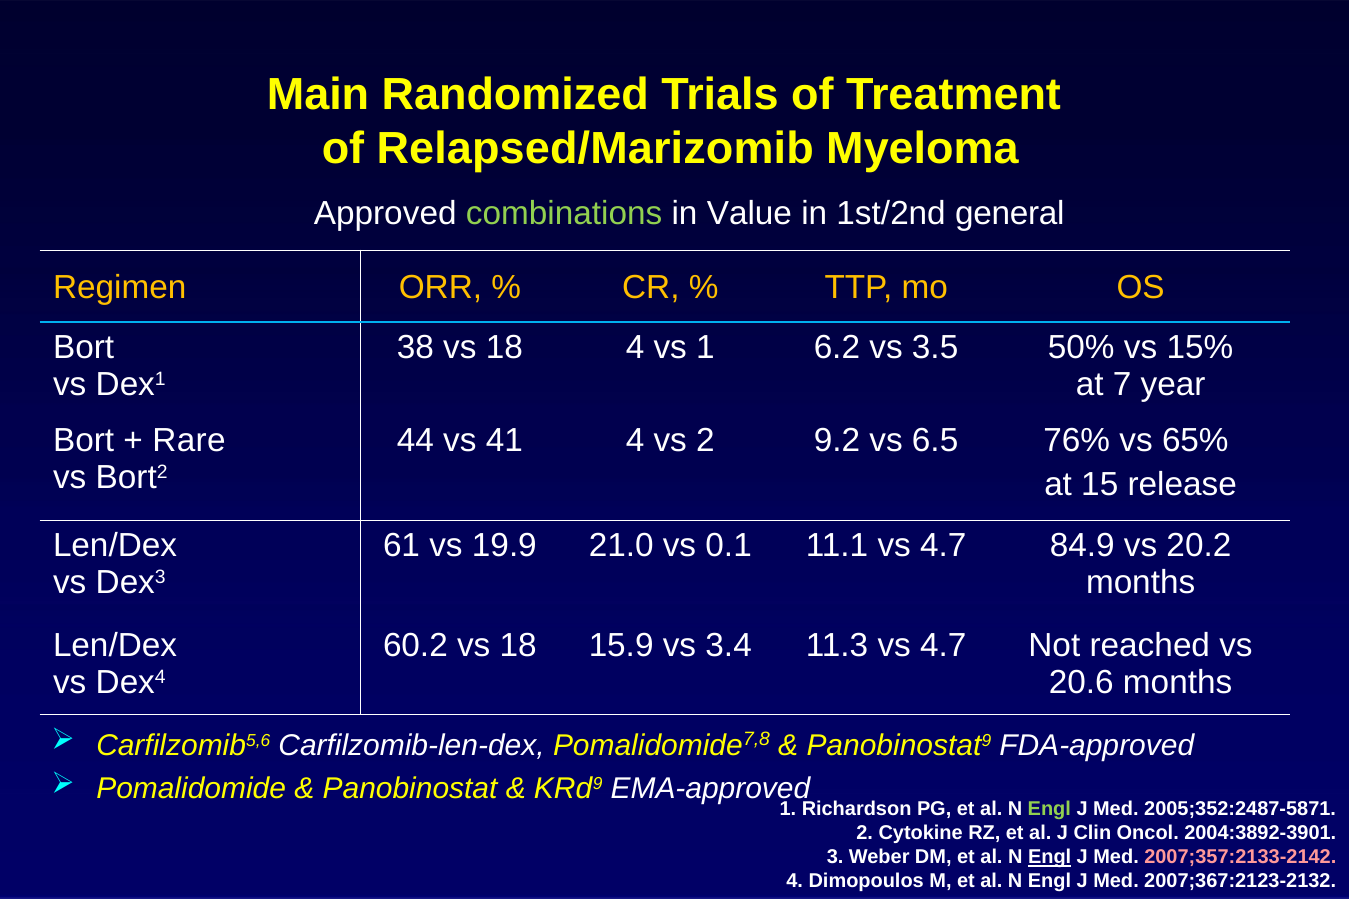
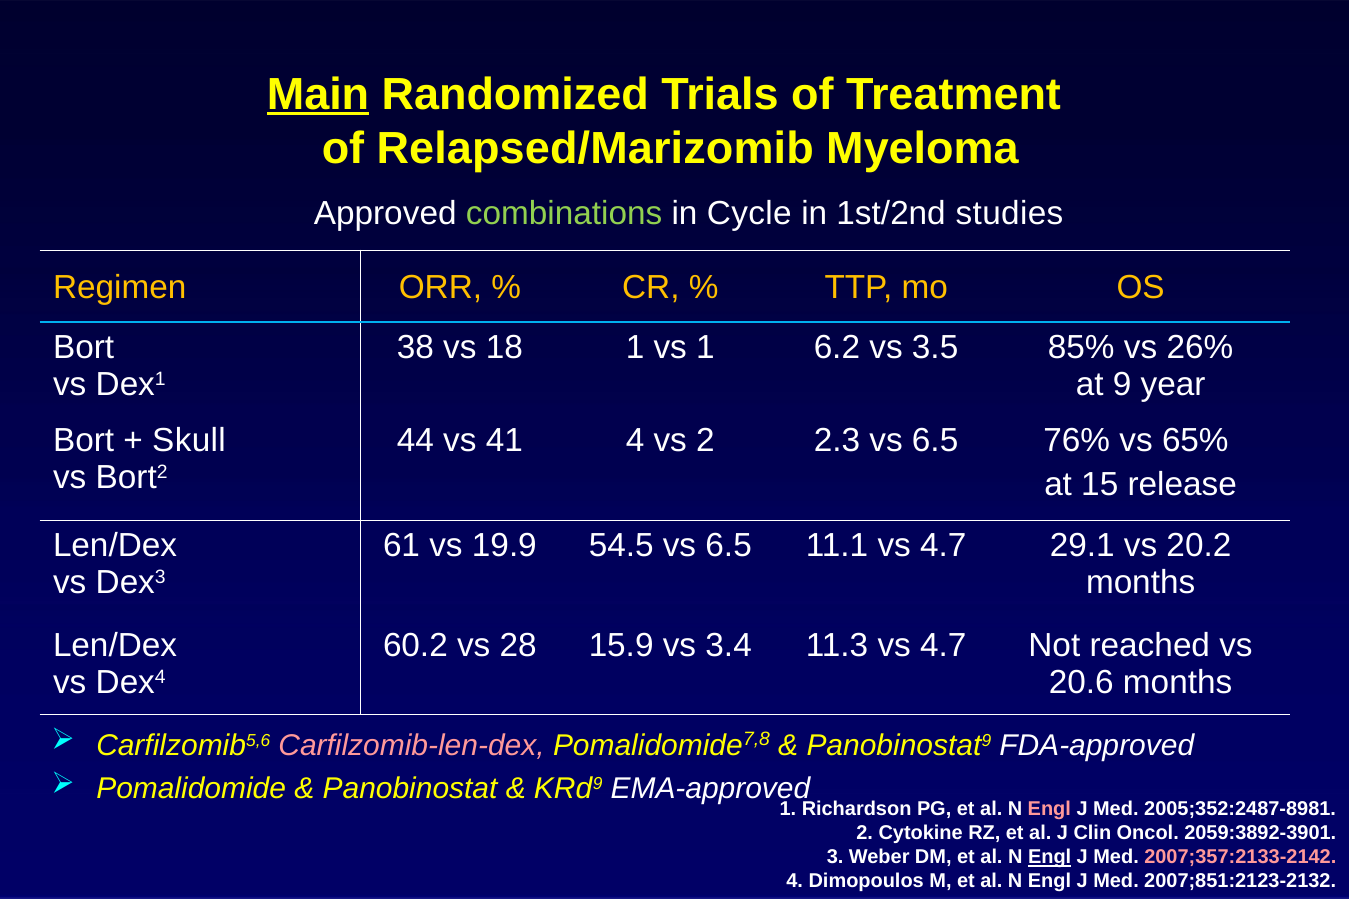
Main underline: none -> present (318, 94)
Value: Value -> Cycle (749, 213)
general: general -> studies (1010, 213)
18 4: 4 -> 1 (635, 348)
50%: 50% -> 85% (1081, 348)
15%: 15% -> 26% (1200, 348)
7: 7 -> 9 (1122, 385)
Rare: Rare -> Skull (189, 441)
9.2: 9.2 -> 2.3 (837, 441)
21.0: 21.0 -> 54.5 (621, 546)
0.1: 0.1 -> 6.5 (729, 546)
84.9: 84.9 -> 29.1 (1082, 546)
60.2 vs 18: 18 -> 28 (518, 645)
Carfilzomib-len-dex colour: white -> pink (411, 746)
Engl colour: light green -> pink (1049, 810)
2005;352:2487-5871: 2005;352:2487-5871 -> 2005;352:2487-8981 (1240, 810)
2004:3892-3901: 2004:3892-3901 -> 2059:3892-3901 (1260, 834)
2007;367:2123-2132: 2007;367:2123-2132 -> 2007;851:2123-2132 (1240, 882)
